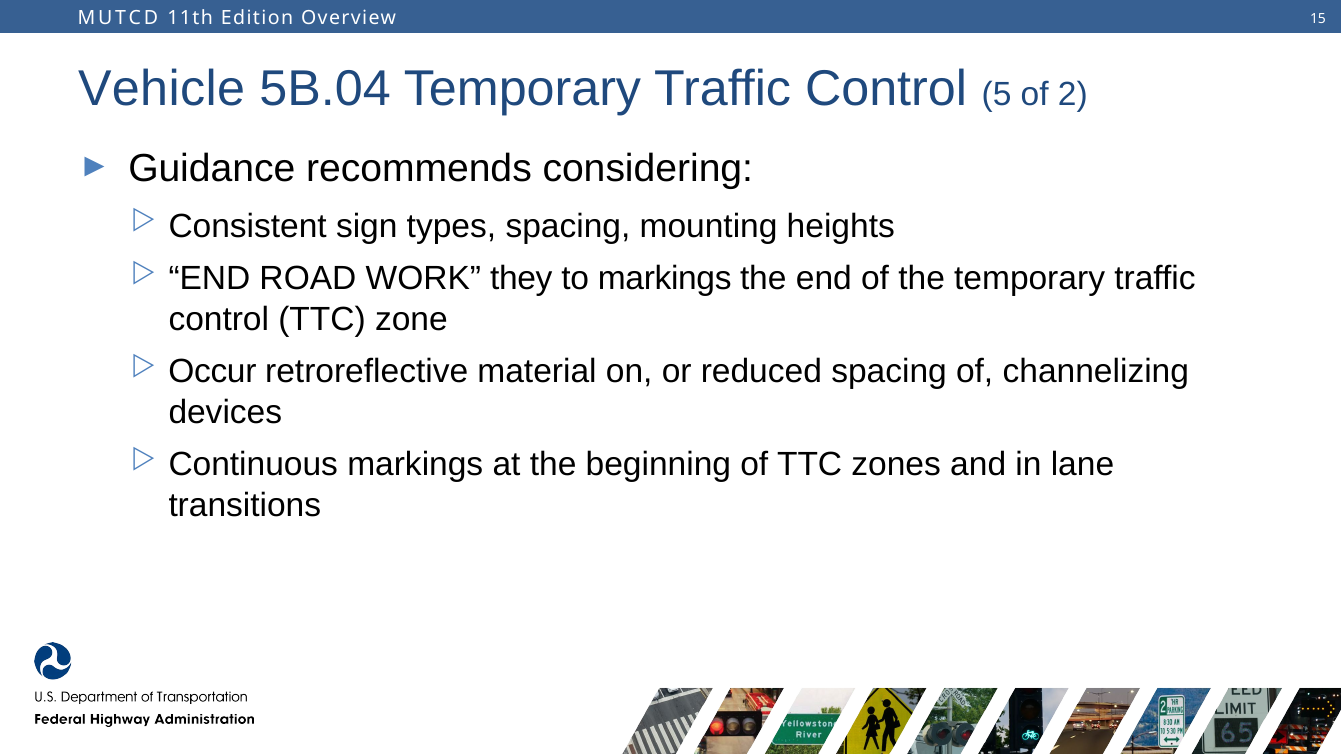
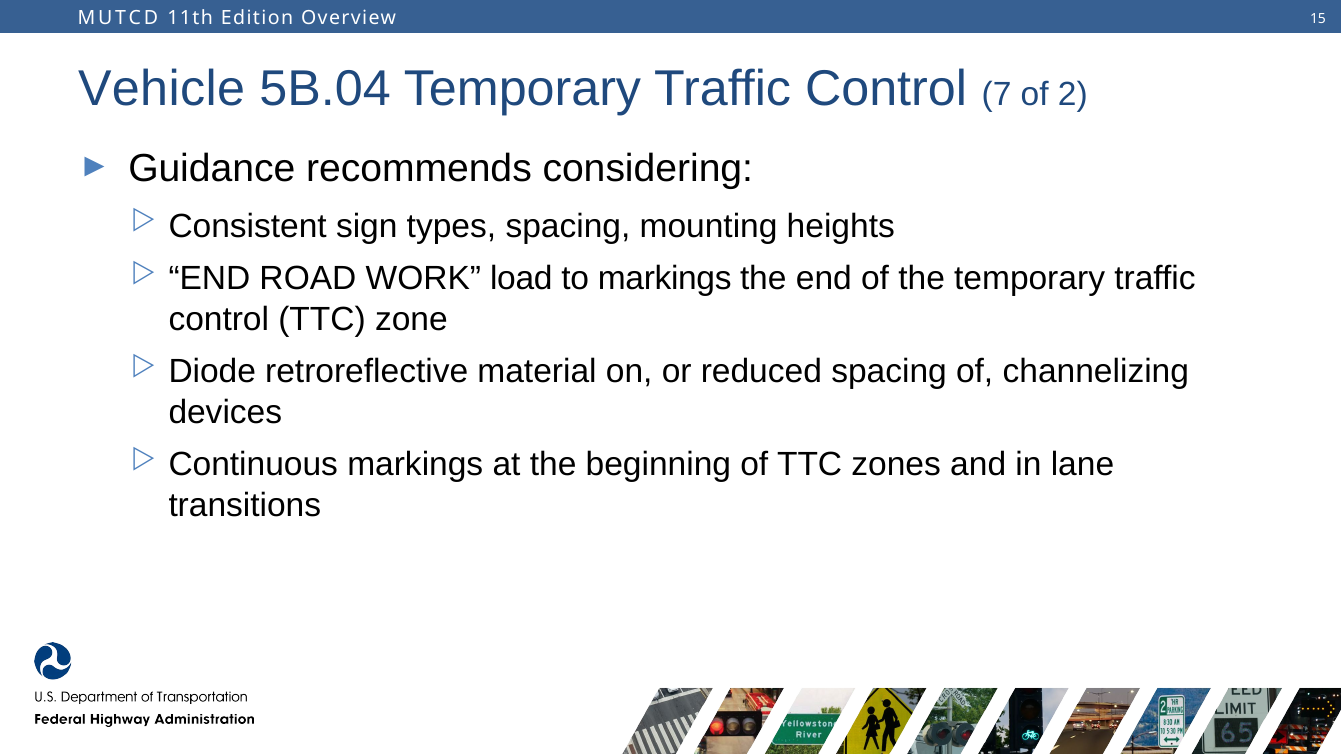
5: 5 -> 7 (997, 94)
they: they -> load (521, 279)
Occur: Occur -> Diode (212, 372)
